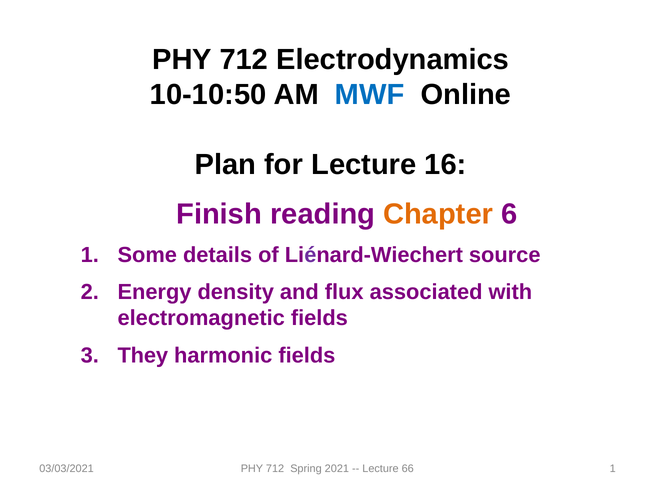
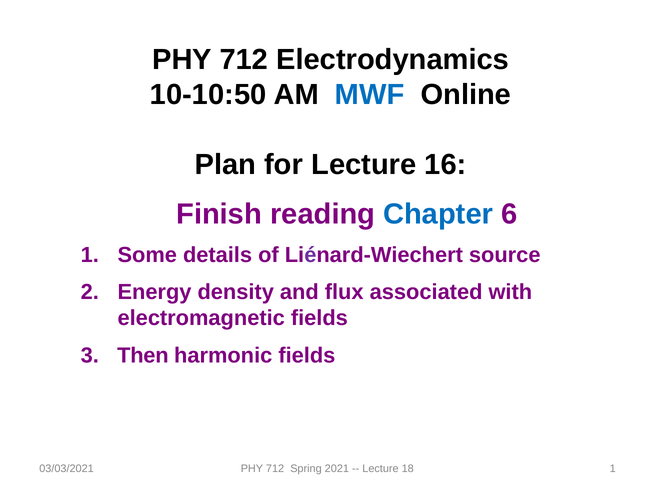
Chapter colour: orange -> blue (438, 214)
They: They -> Then (143, 356)
66: 66 -> 18 (408, 469)
